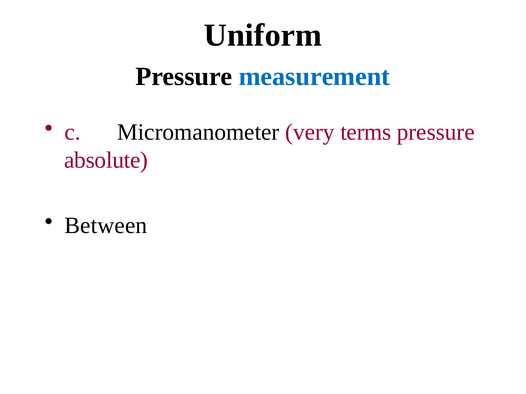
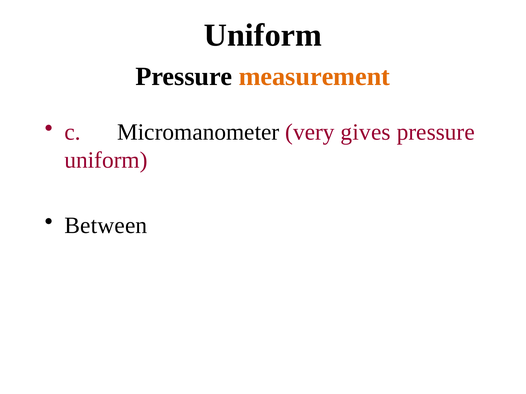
measurement colour: blue -> orange (314, 77)
terms: terms -> gives (366, 132)
absolute: absolute -> uniform (106, 160)
